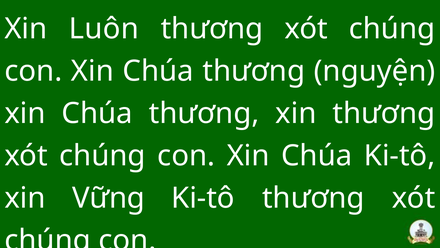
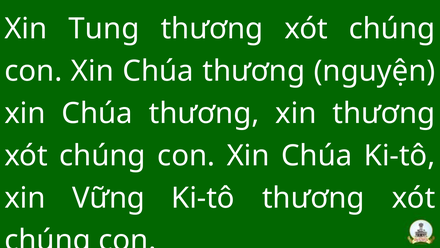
Luôn: Luôn -> Tung (104, 29)
